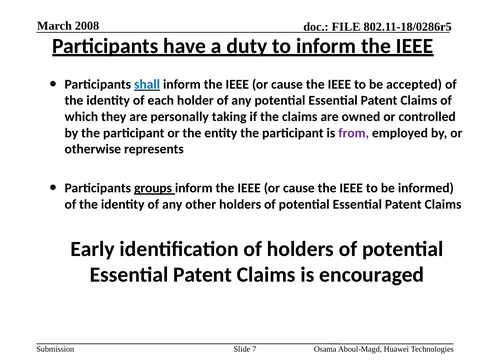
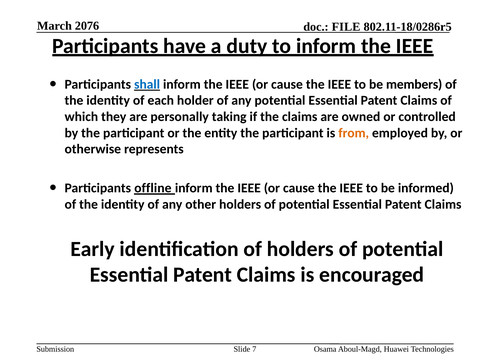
2008: 2008 -> 2076 (87, 26)
accepted: accepted -> members (414, 84)
from colour: purple -> orange (354, 133)
groups: groups -> offline (153, 188)
